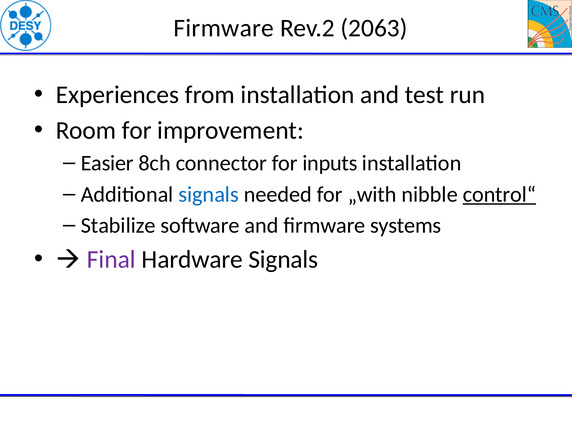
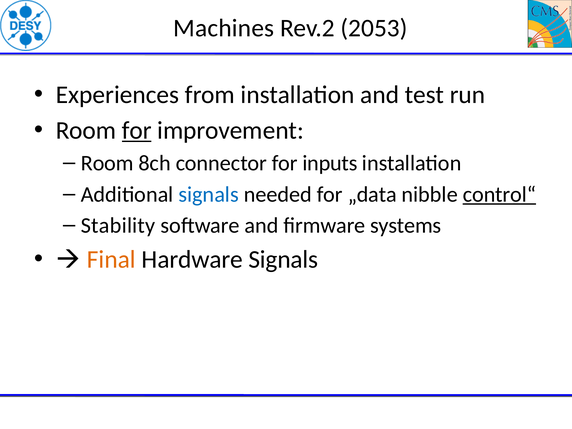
Firmware: Firmware -> Machines (224, 28)
2063: 2063 -> 2053 (374, 28)
for underline: none -> present (137, 130)
Easier: Easier -> Room (107, 163)
„with: „with -> „data (372, 194)
Stabilize: Stabilize -> Stability (118, 226)
Final colour: purple -> orange (111, 259)
